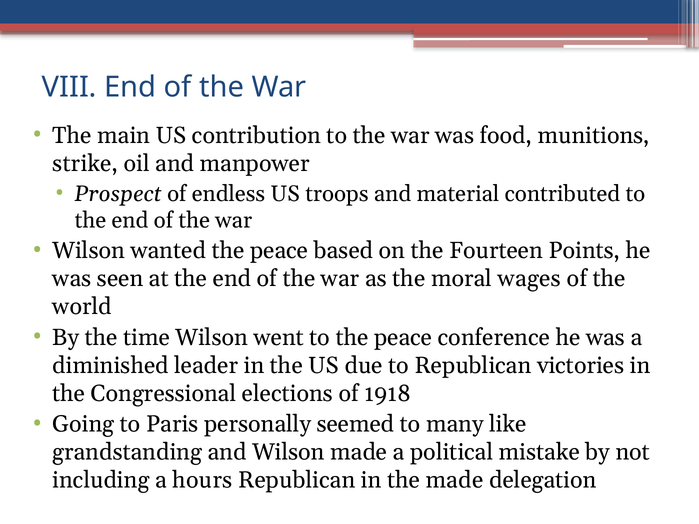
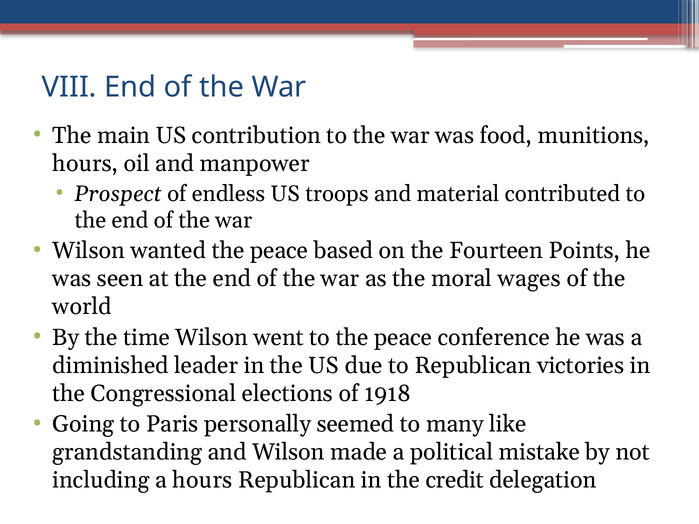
strike: strike -> hours (85, 164)
the made: made -> credit (455, 480)
